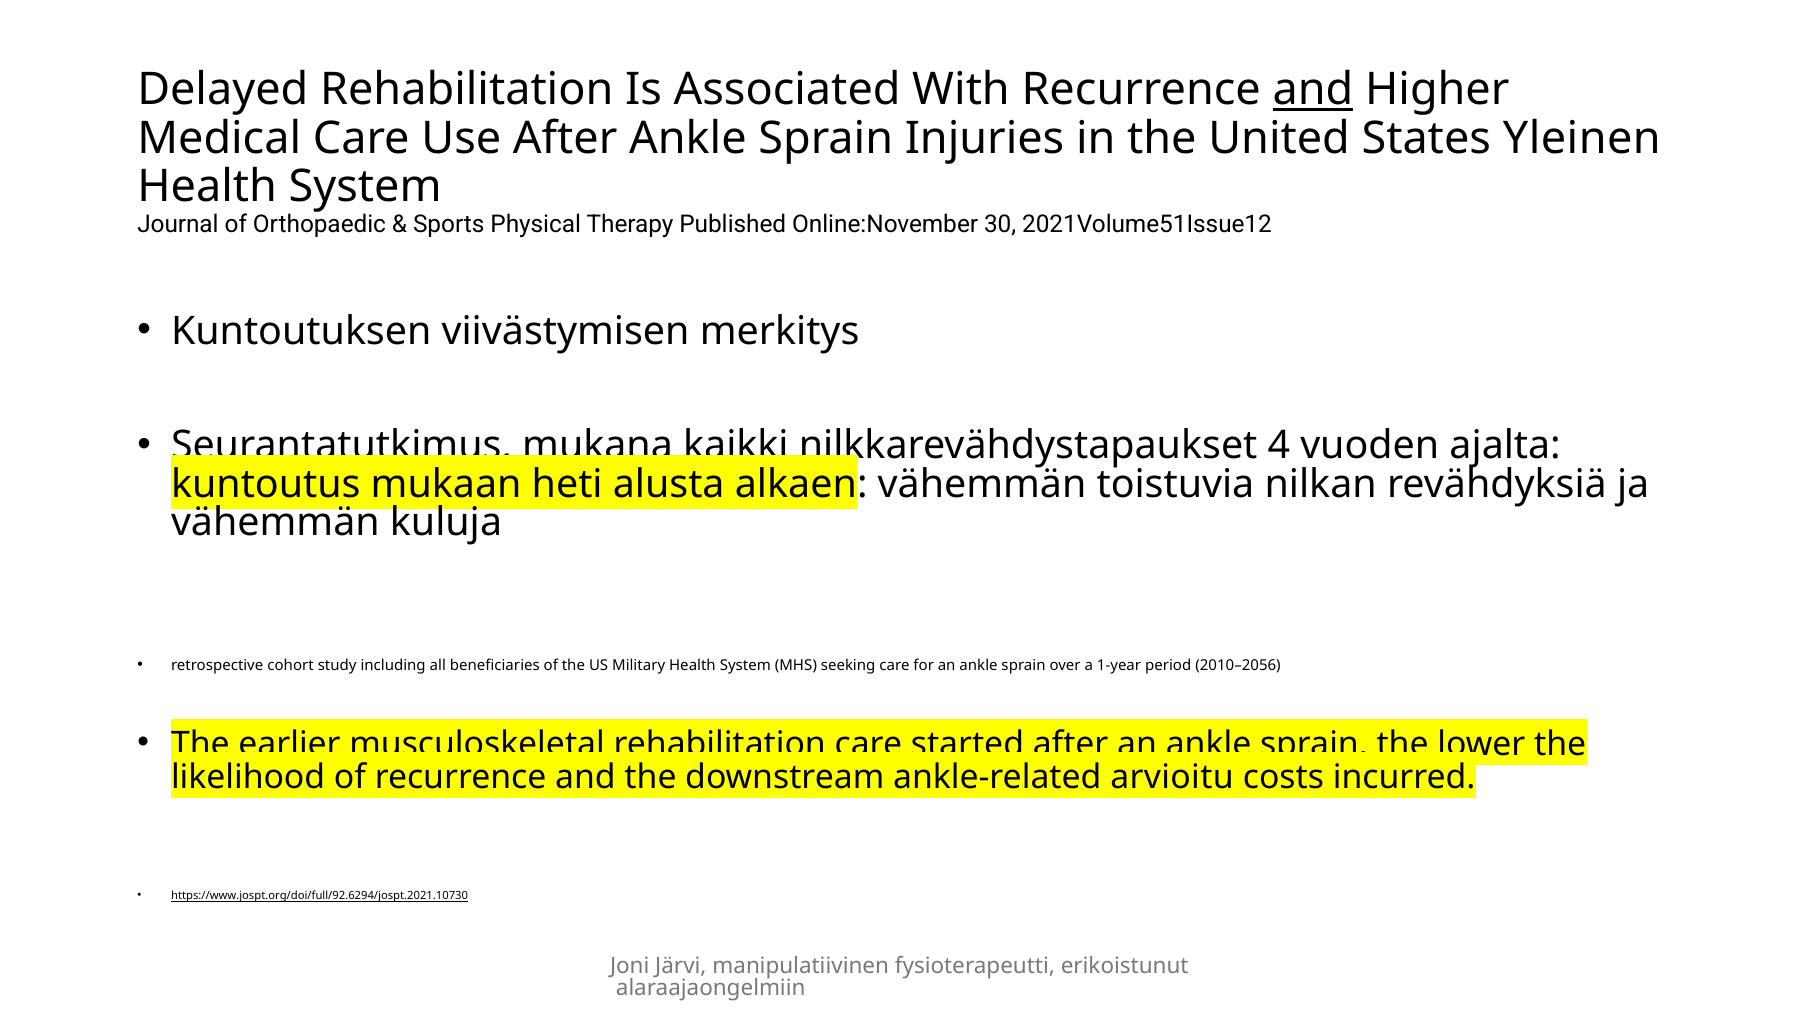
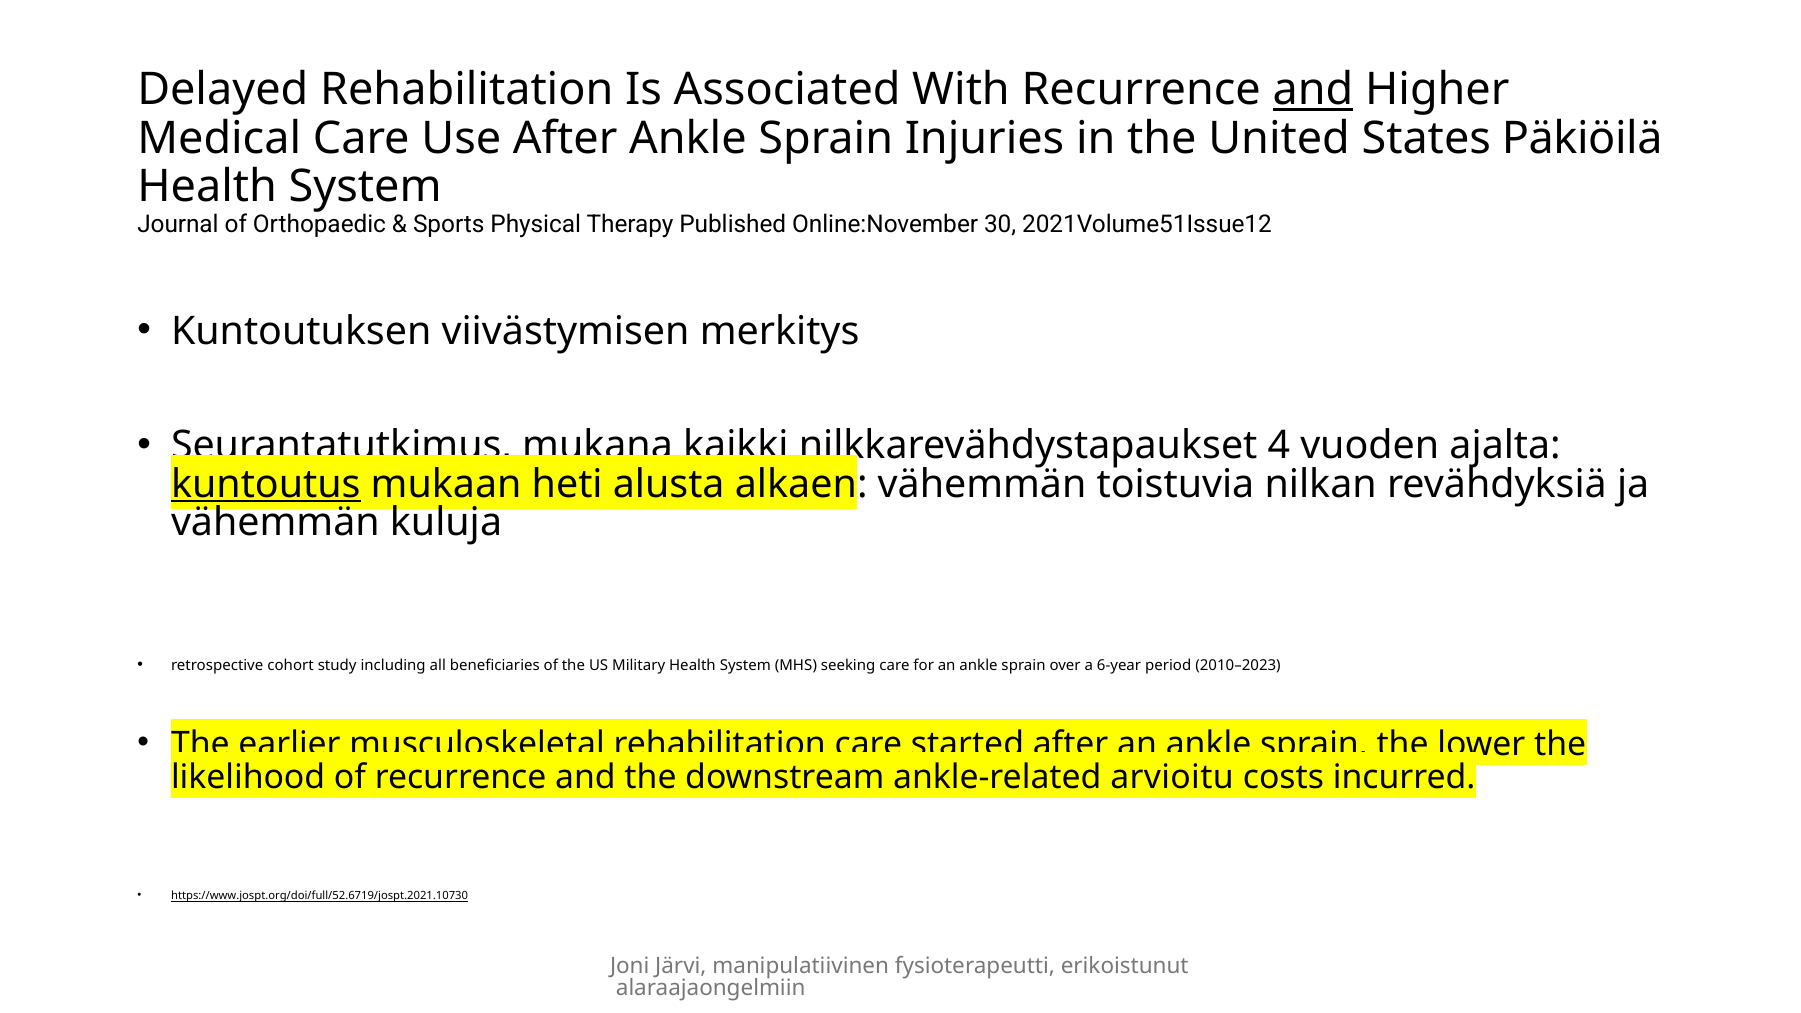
Yleinen: Yleinen -> Päkiöilä (1582, 138)
kuntoutus underline: none -> present (266, 484)
1-year: 1-year -> 6-year (1119, 665)
2010–2056: 2010–2056 -> 2010–2023 (1238, 665)
https://www.jospt.org/doi/full/92.6294/jospt.2021.10730: https://www.jospt.org/doi/full/92.6294/jospt.2021.10730 -> https://www.jospt.org/doi/full/52.6719/jospt.2021.10730 (320, 896)
